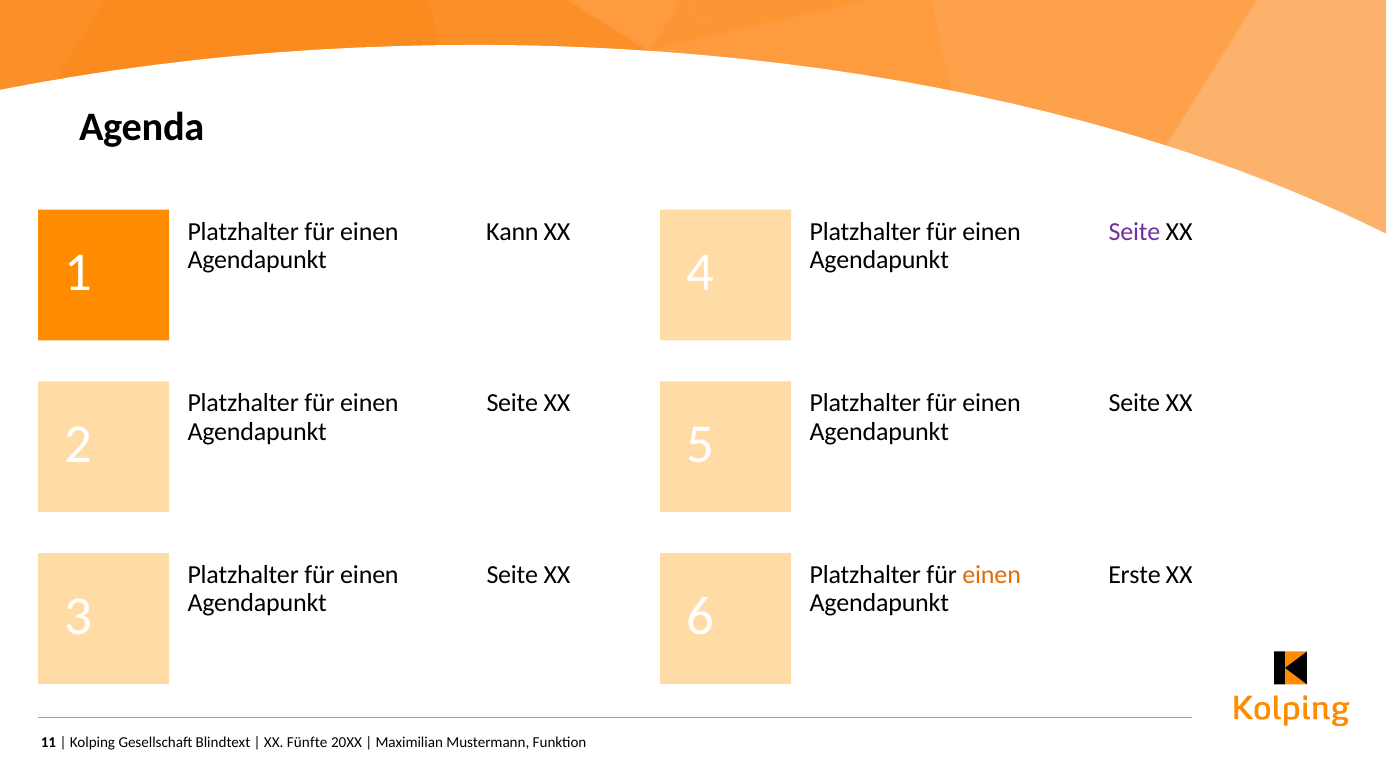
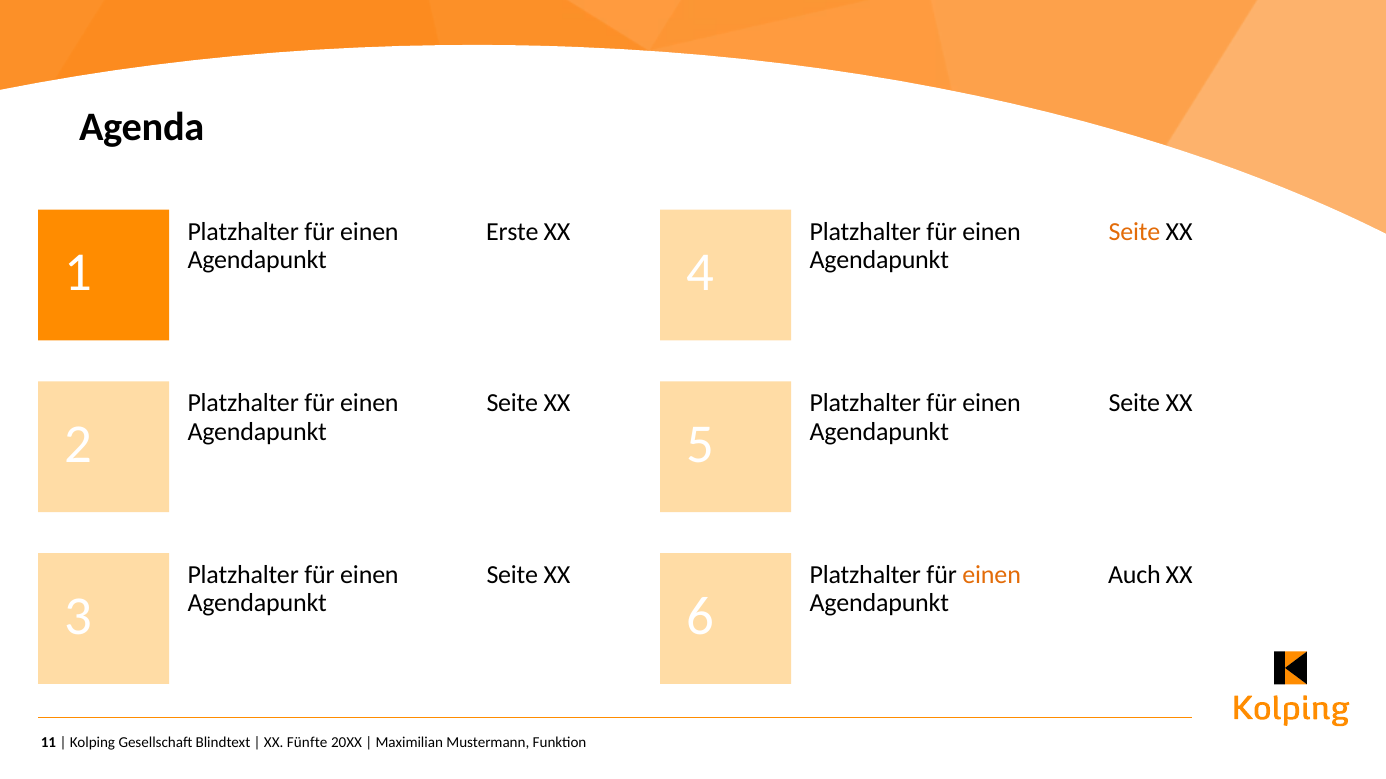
Kann: Kann -> Erste (512, 232)
Seite colour: purple -> orange (1134, 232)
Erste: Erste -> Auch (1134, 576)
